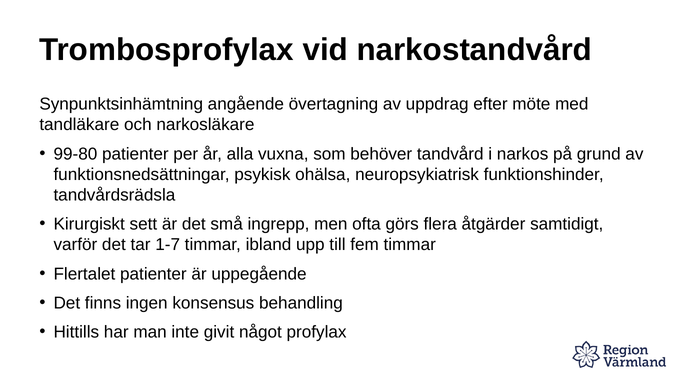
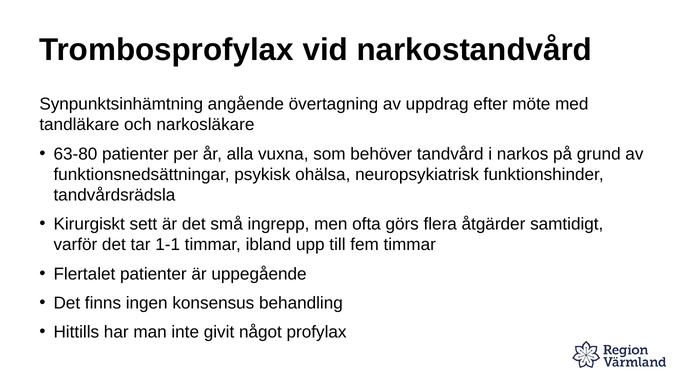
99-80: 99-80 -> 63-80 (75, 154)
1-7: 1-7 -> 1-1 (168, 244)
